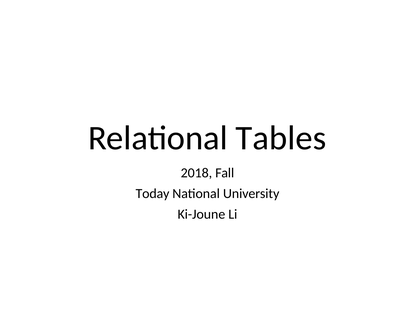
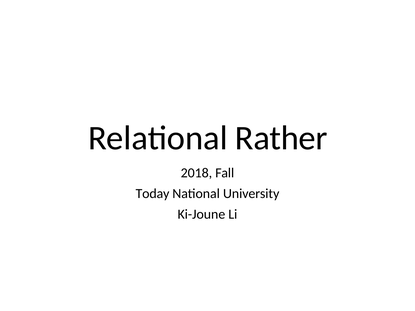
Tables: Tables -> Rather (281, 138)
